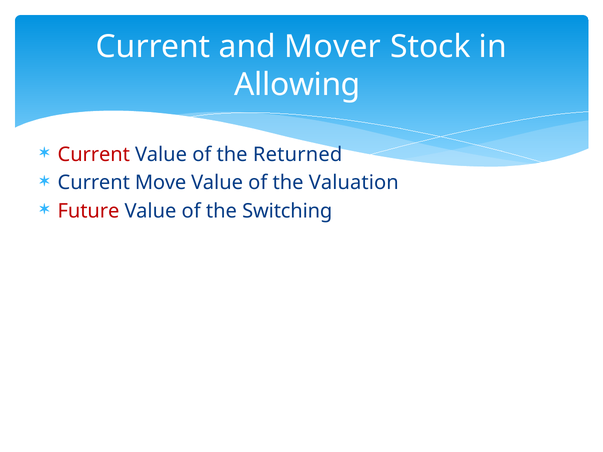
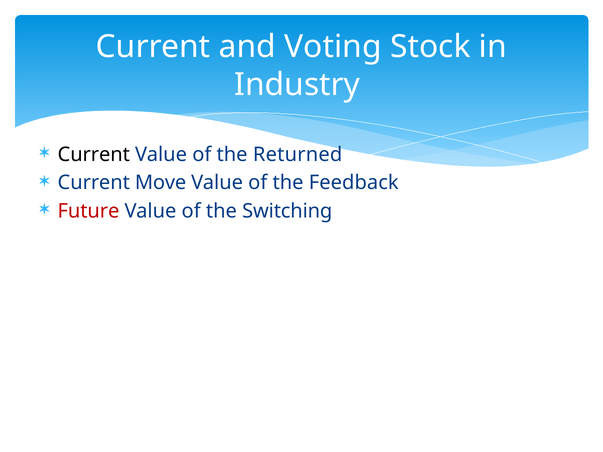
Mover: Mover -> Voting (333, 47)
Allowing: Allowing -> Industry (297, 85)
Current colour: red -> black (94, 155)
Valuation: Valuation -> Feedback (354, 183)
